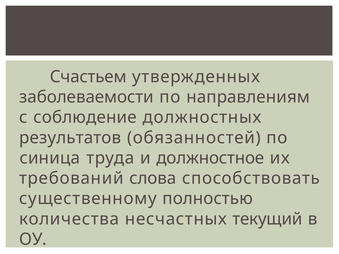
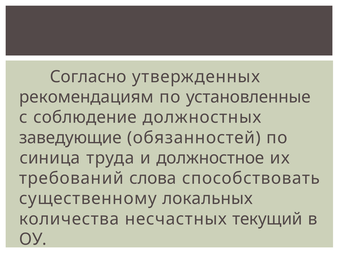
Счастьем: Счастьем -> Согласно (88, 77)
заболеваемости: заболеваемости -> рекомендациям (86, 97)
направлениям: направлениям -> установленные (248, 97)
результатов: результатов -> заведующие (70, 138)
полностью: полностью -> локальных (208, 199)
